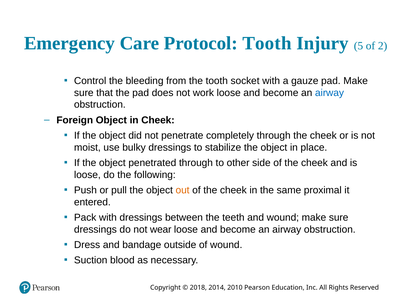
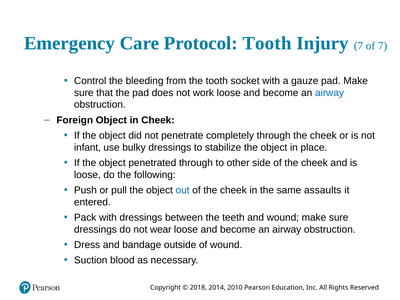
Injury 5: 5 -> 7 (358, 46)
of 2: 2 -> 7 (383, 46)
moist: moist -> infant (87, 147)
out colour: orange -> blue (183, 190)
proximal: proximal -> assaults (323, 190)
